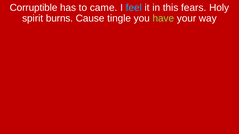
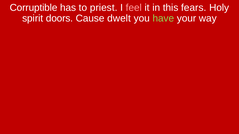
came: came -> priest (104, 8)
feel colour: light blue -> pink (134, 8)
burns: burns -> doors (59, 18)
tingle: tingle -> dwelt (119, 18)
